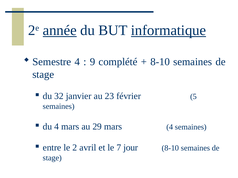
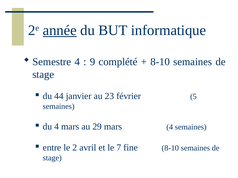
informatique underline: present -> none (168, 30)
32: 32 -> 44 (59, 96)
jour: jour -> fine (131, 148)
